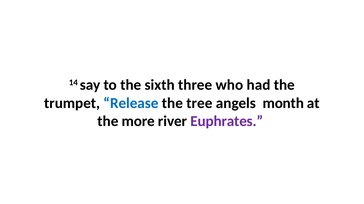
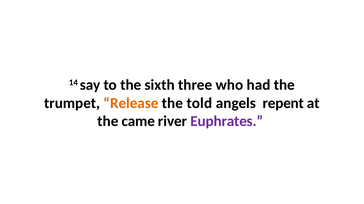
Release colour: blue -> orange (131, 103)
tree: tree -> told (199, 103)
month: month -> repent (283, 103)
more: more -> came (138, 122)
